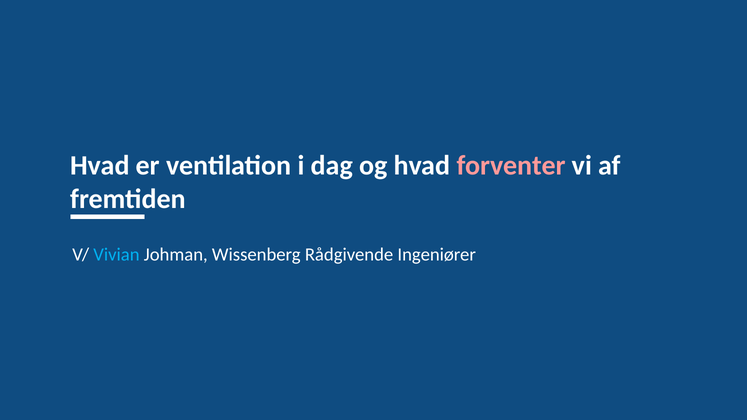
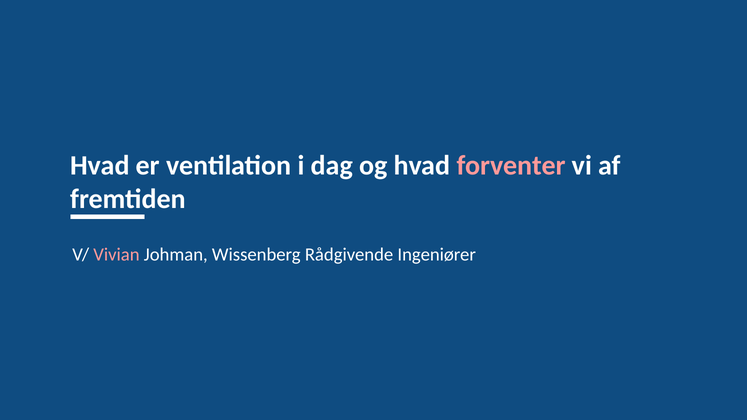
Vivian colour: light blue -> pink (116, 255)
